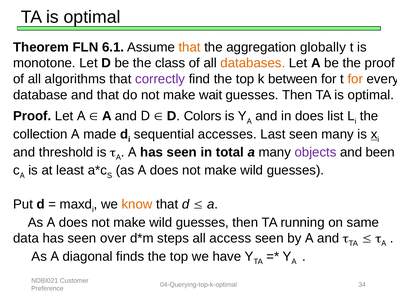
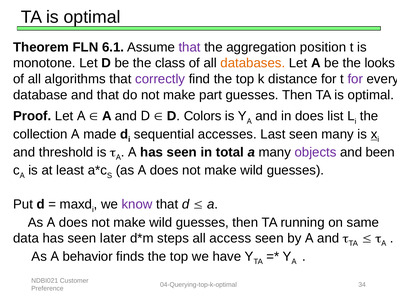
that colour: orange -> purple (190, 47)
globally: globally -> position (323, 47)
the proof: proof -> looks (380, 63)
between: between -> distance (293, 79)
for colour: orange -> purple (355, 79)
wait: wait -> part (211, 95)
know colour: orange -> purple (137, 204)
over: over -> later (113, 238)
diagonal: diagonal -> behavior (88, 256)
